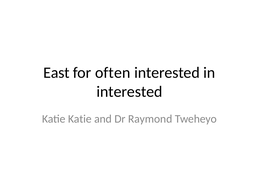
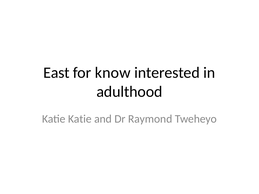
often: often -> know (113, 73)
interested: interested -> adulthood (129, 92)
